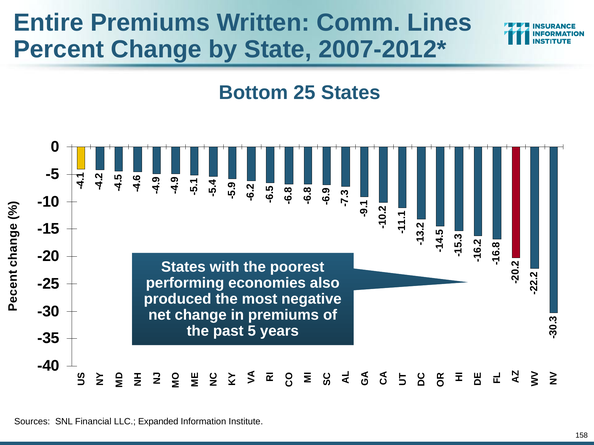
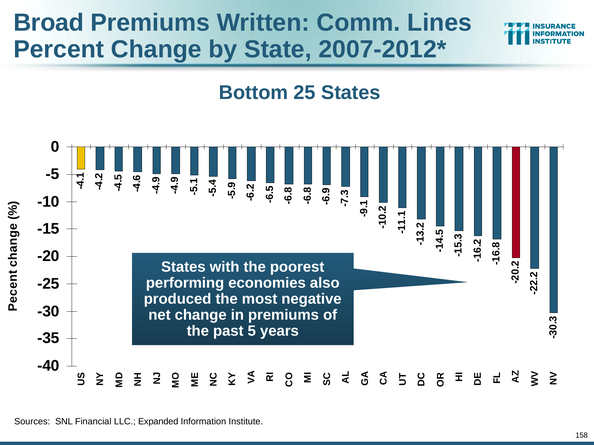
Entire: Entire -> Broad (49, 23)
